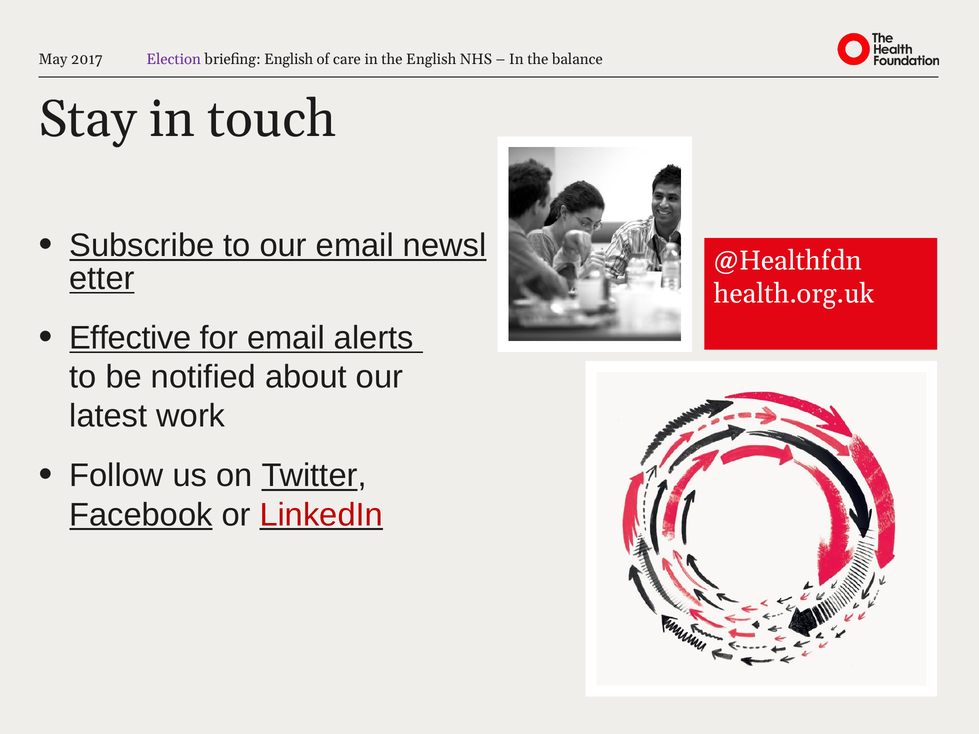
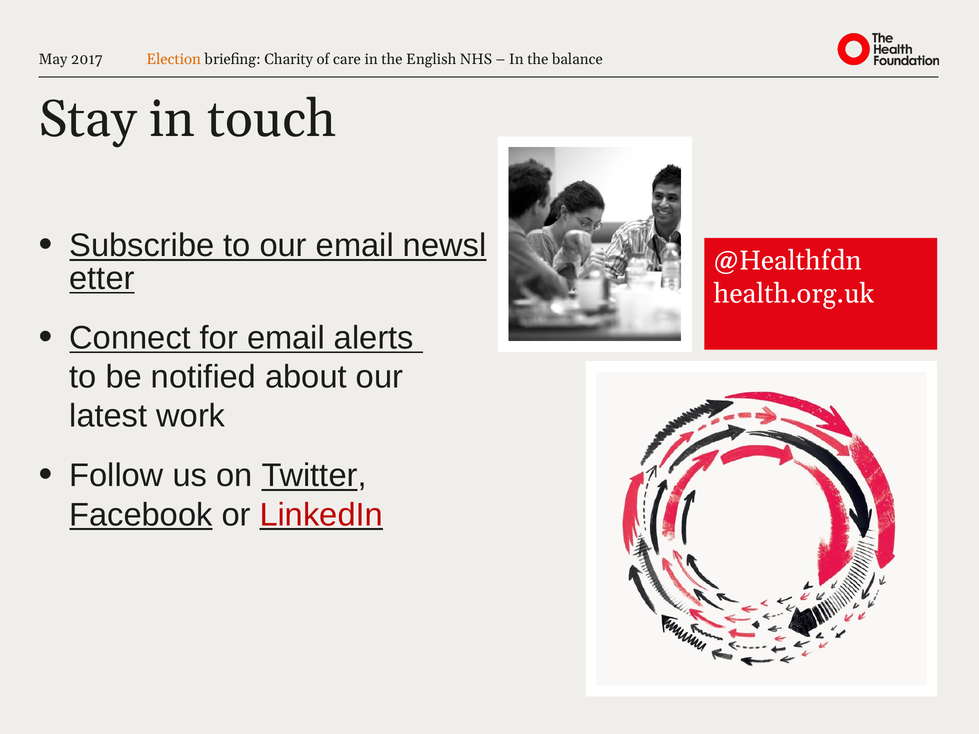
Election colour: purple -> orange (174, 59)
briefing English: English -> Charity (289, 59)
Effective: Effective -> Connect (130, 338)
